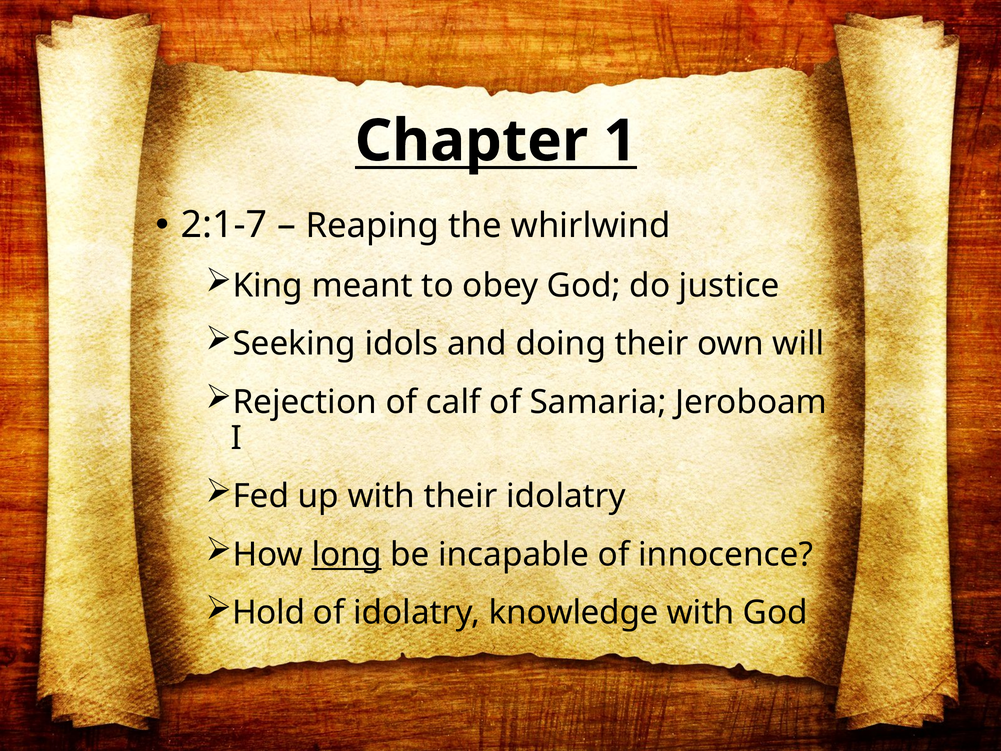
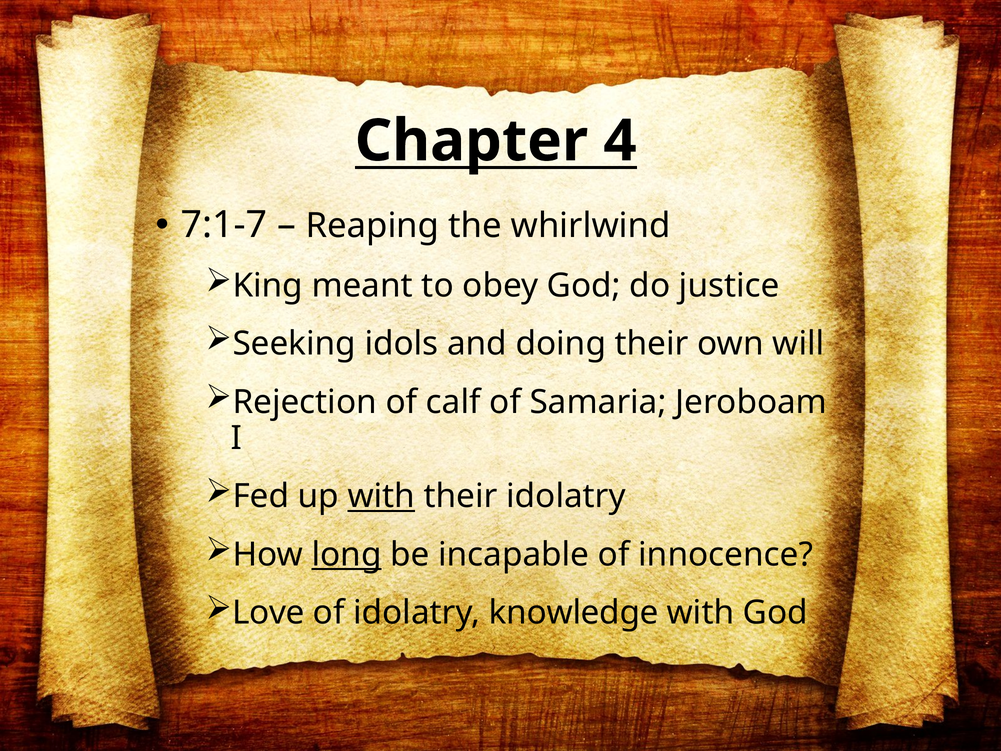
1: 1 -> 4 (620, 141)
2:1-7: 2:1-7 -> 7:1-7 (224, 225)
with underline: none -> present (381, 496)
Hold: Hold -> Love (269, 613)
